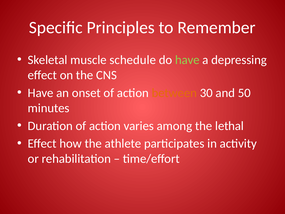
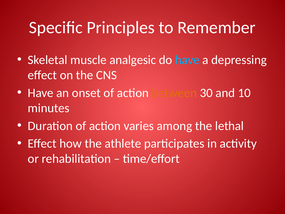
schedule: schedule -> analgesic (133, 60)
have colour: light green -> light blue (187, 60)
50: 50 -> 10 (244, 93)
